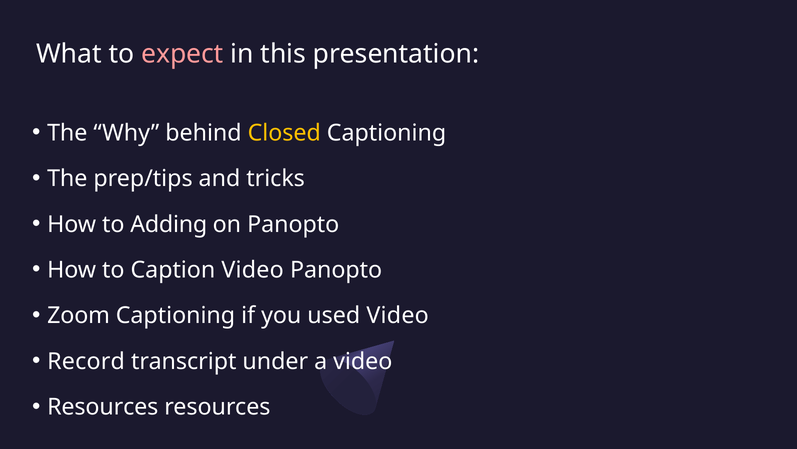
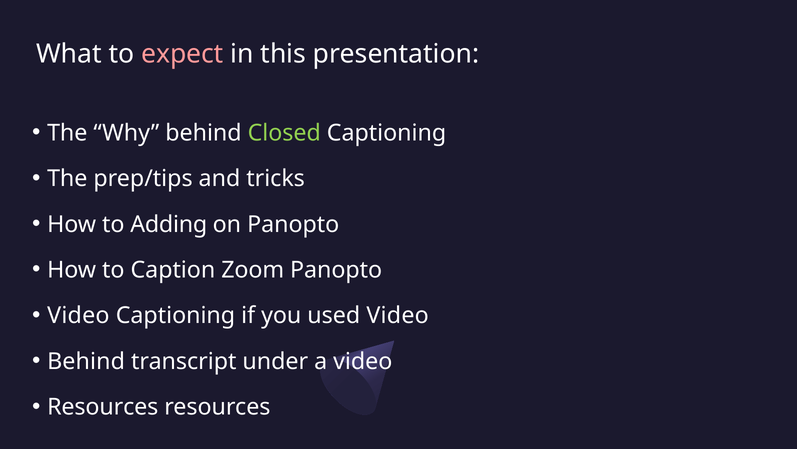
Closed colour: yellow -> light green (284, 133)
Caption Video: Video -> Zoom (253, 270)
Zoom: Zoom -> Video (78, 315)
Record: Record -> Behind (86, 361)
